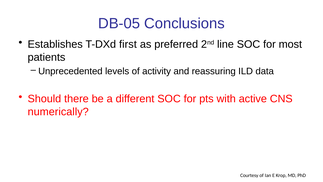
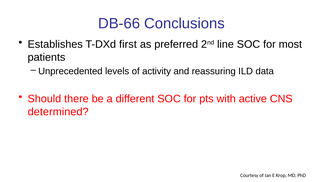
DB-05: DB-05 -> DB-66 (119, 23)
numerically: numerically -> determined (58, 112)
